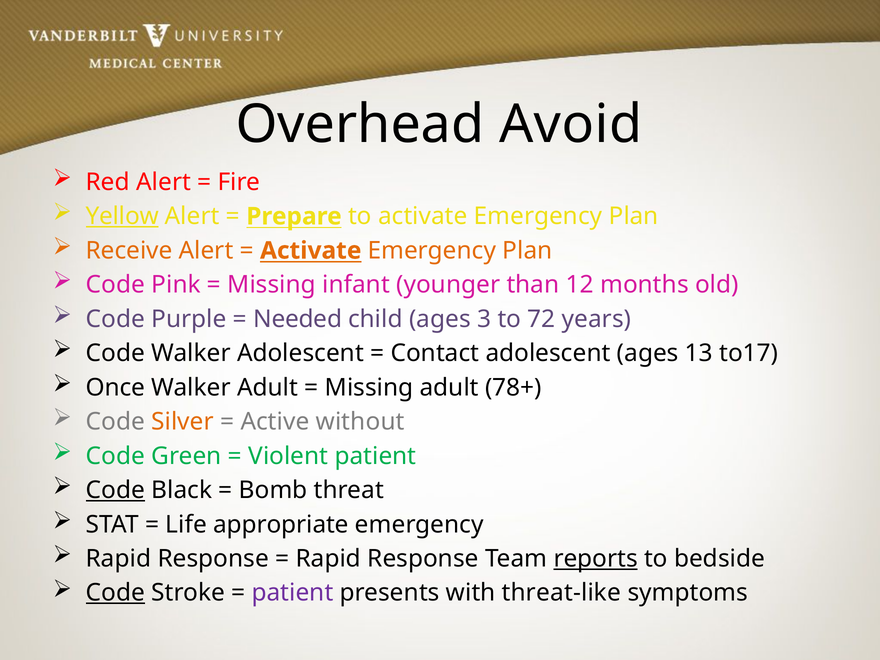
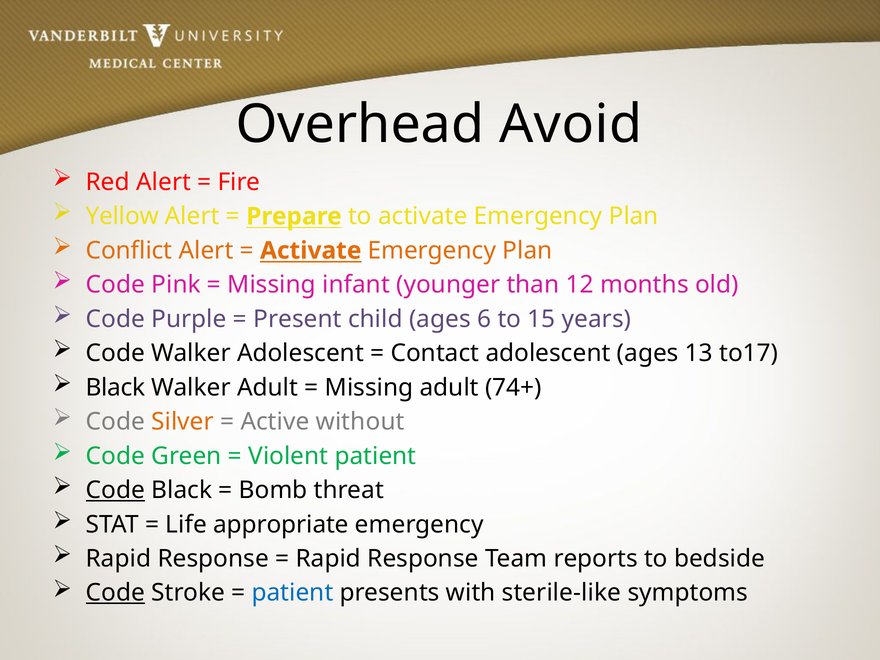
Yellow underline: present -> none (122, 216)
Receive: Receive -> Conflict (129, 251)
Needed: Needed -> Present (297, 319)
3: 3 -> 6 (484, 319)
72: 72 -> 15 (541, 319)
Once: Once -> Black (115, 388)
78+: 78+ -> 74+ (513, 388)
reports underline: present -> none (596, 559)
patient colour: purple -> blue (293, 593)
threat-like: threat-like -> sterile-like (561, 593)
